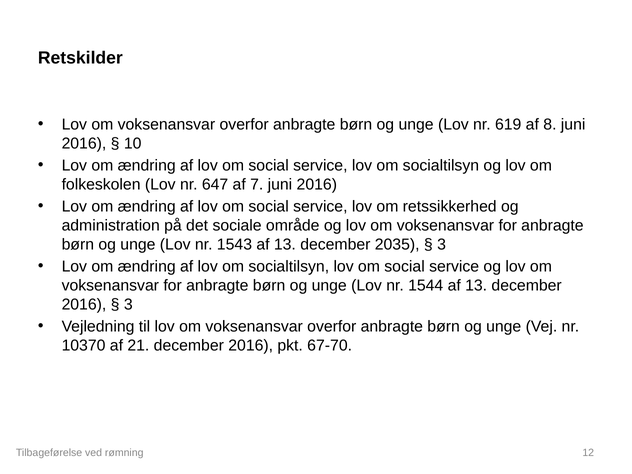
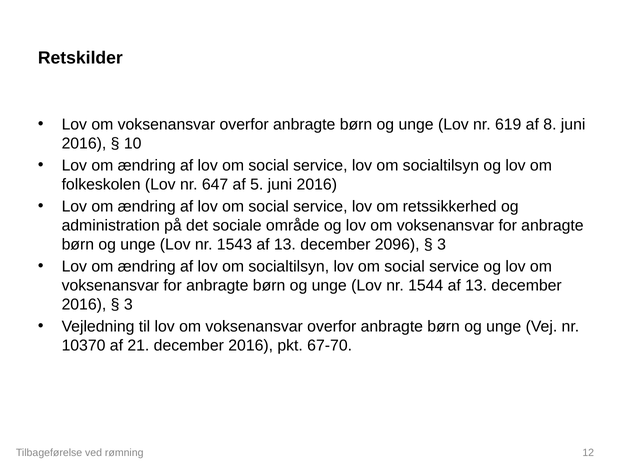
7: 7 -> 5 (257, 184)
2035: 2035 -> 2096 (397, 244)
